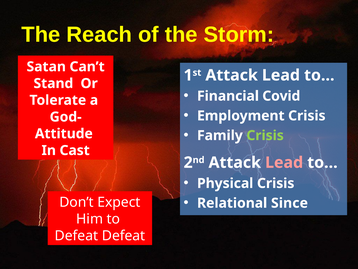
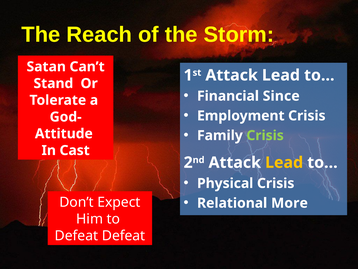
Covid: Covid -> Since (281, 96)
Lead colour: pink -> yellow (284, 162)
Since: Since -> More (289, 203)
